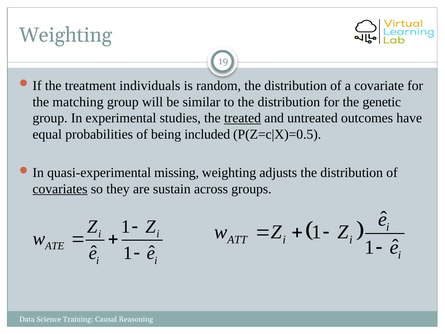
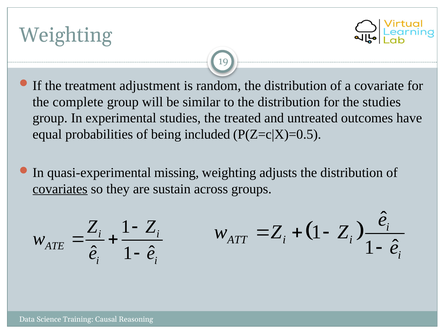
individuals: individuals -> adjustment (150, 85)
matching: matching -> complete (78, 102)
the genetic: genetic -> studies (382, 102)
treated underline: present -> none (243, 118)
